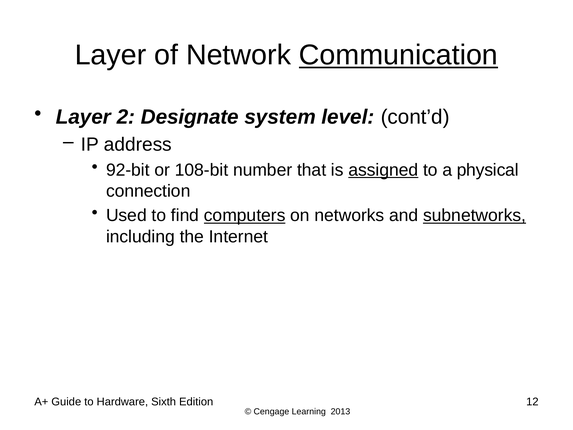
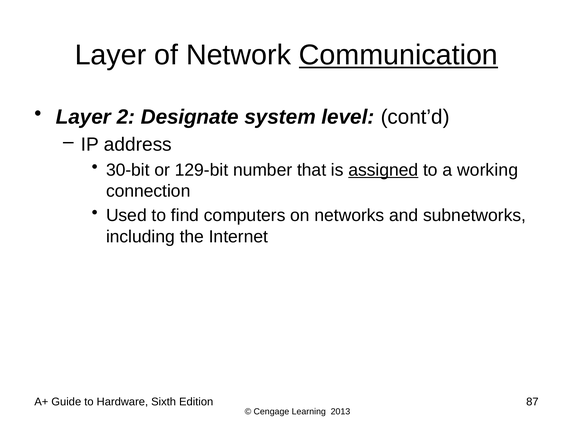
92-bit: 92-bit -> 30-bit (128, 170)
108-bit: 108-bit -> 129-bit (202, 170)
physical: physical -> working (488, 170)
computers underline: present -> none (245, 215)
subnetworks underline: present -> none (475, 215)
12: 12 -> 87 (532, 402)
